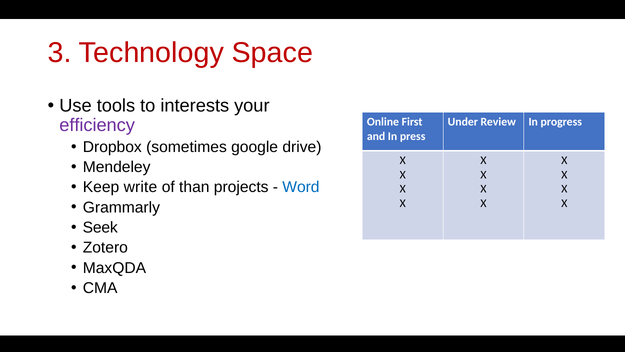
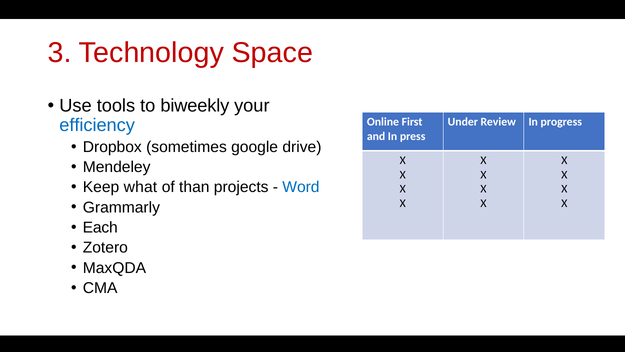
interests: interests -> biweekly (195, 106)
efficiency colour: purple -> blue (97, 125)
write: write -> what (140, 187)
Seek: Seek -> Each (100, 227)
